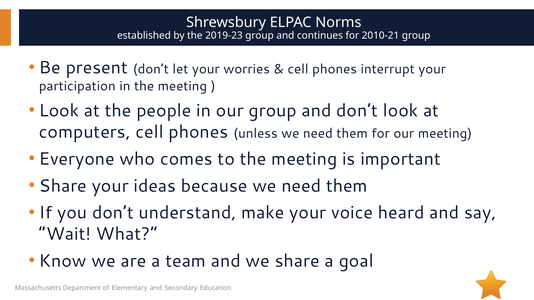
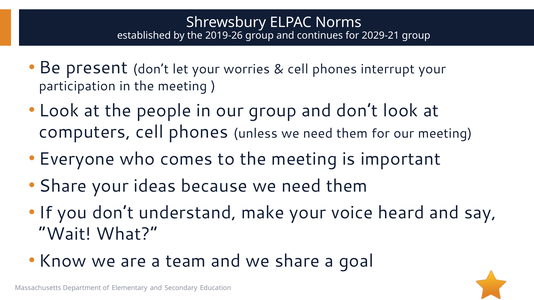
2019-23: 2019-23 -> 2019-26 (224, 36)
2010-21: 2010-21 -> 2029-21 (381, 36)
